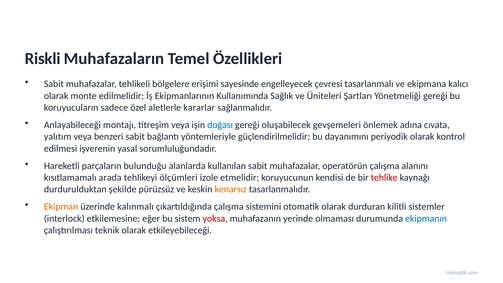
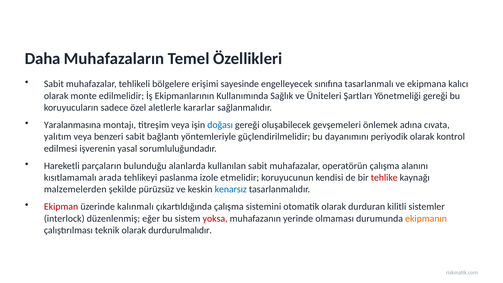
Riskli: Riskli -> Daha (43, 59)
çevresi: çevresi -> sınıfına (329, 84)
Anlayabileceği: Anlayabileceği -> Yaralanmasına (72, 125)
ölçümleri: ölçümleri -> paslanma (179, 178)
durdurulduktan: durdurulduktan -> malzemelerden (75, 189)
kenarsız colour: orange -> blue (231, 189)
Ekipman colour: orange -> red (61, 207)
etkilemesine: etkilemesine -> düzenlenmiş (113, 218)
ekipmanın colour: blue -> orange (426, 218)
etkileyebileceği: etkileyebileceği -> durdurulmalıdır (180, 230)
